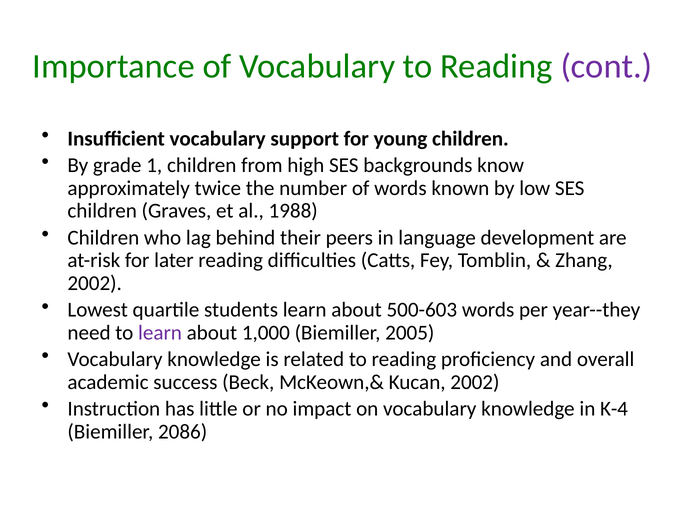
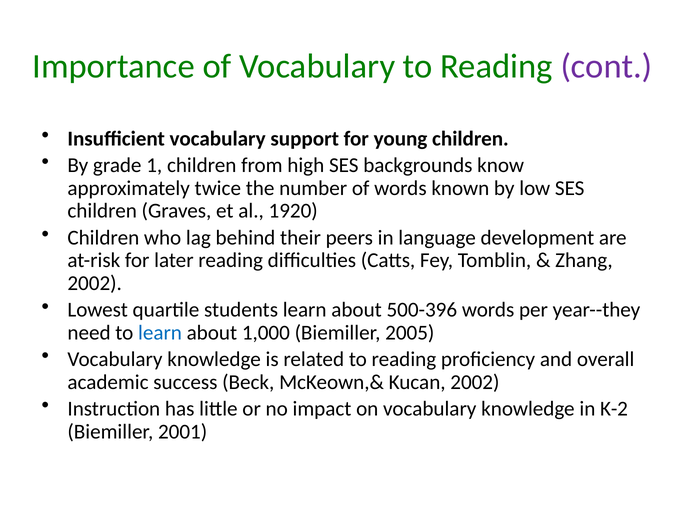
1988: 1988 -> 1920 (293, 211)
500-603: 500-603 -> 500-396 (422, 310)
learn colour: purple -> blue (160, 333)
K-4: K-4 -> K-2 (614, 409)
2086: 2086 -> 2001 (183, 432)
